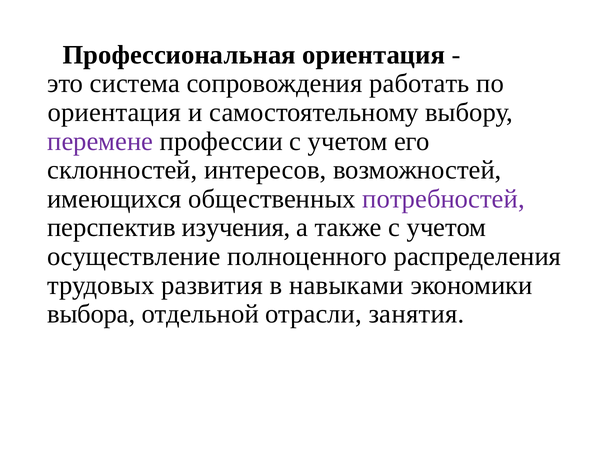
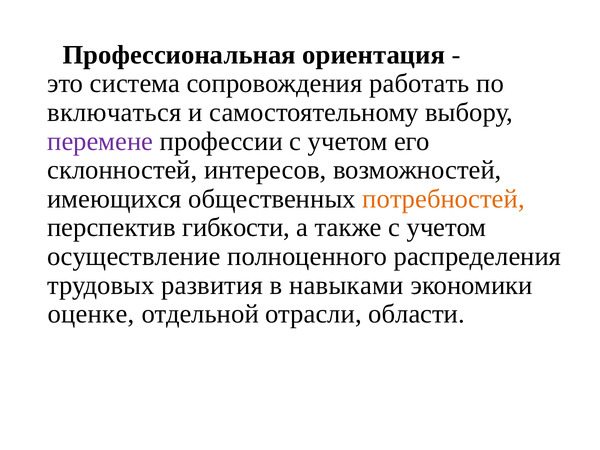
ориентация: ориентация -> включаться (114, 112)
потребностей colour: purple -> orange (444, 199)
изучения: изучения -> гибкости (236, 228)
выбора: выбора -> оценке (91, 314)
занятия: занятия -> области (417, 314)
